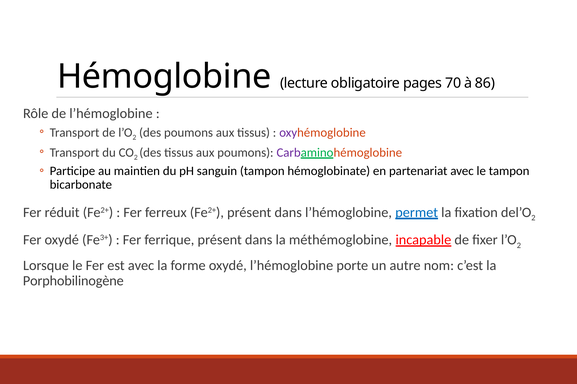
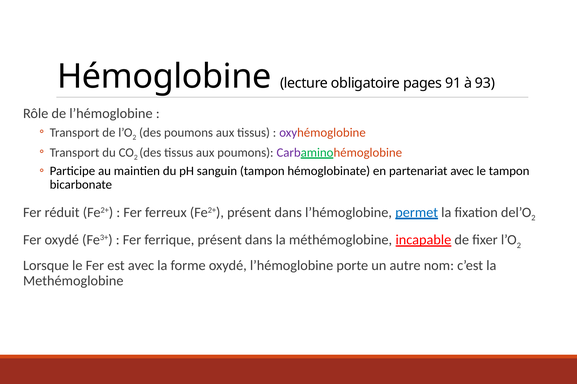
70: 70 -> 91 (453, 83)
86: 86 -> 93 (485, 83)
Porphobilinogène: Porphobilinogène -> Methémoglobine (73, 281)
